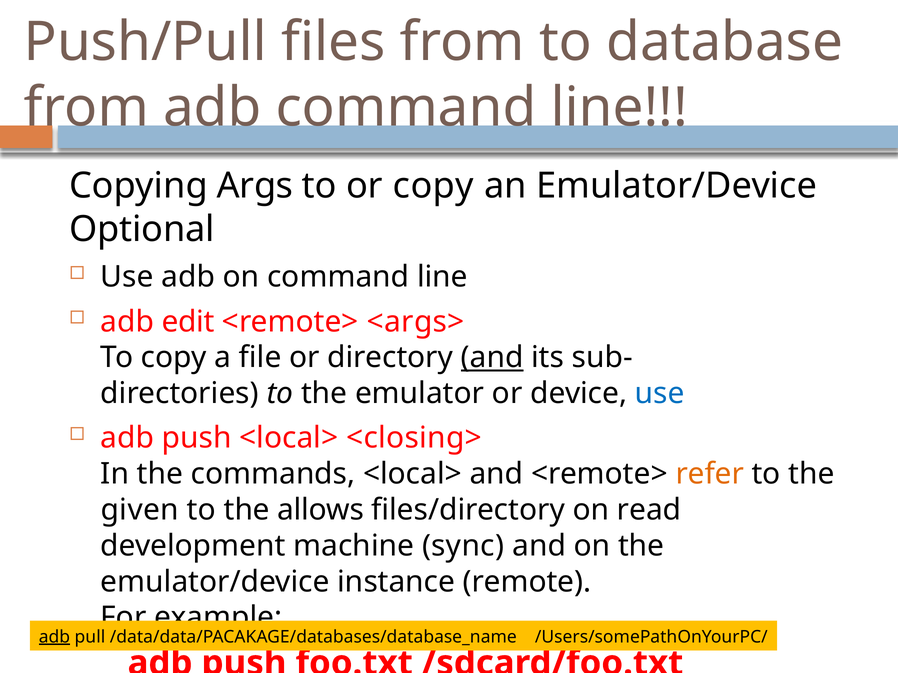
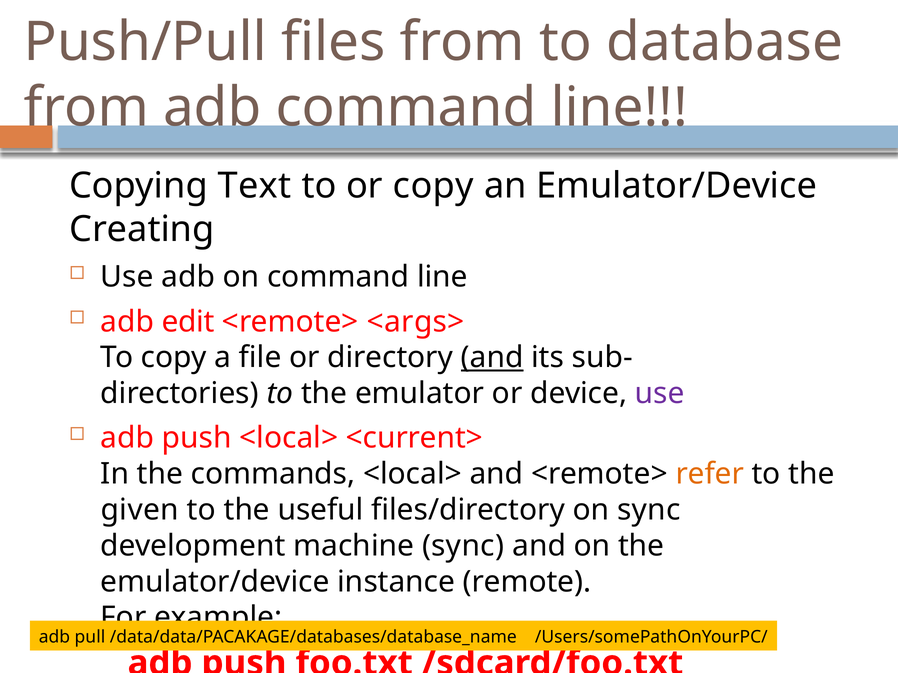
Args: Args -> Text (255, 186)
Optional: Optional -> Creating (142, 229)
use colour: blue -> purple (660, 394)
<closing>: <closing> -> <current> (414, 438)
allows: allows -> useful (321, 510)
on read: read -> sync (649, 510)
adb underline: present -> none (54, 637)
